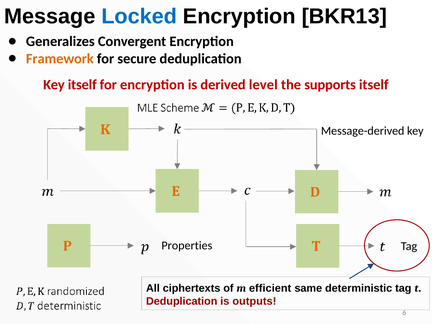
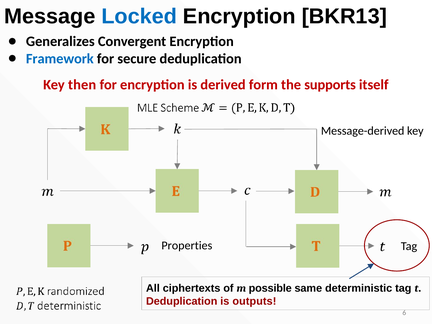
Framework colour: orange -> blue (60, 59)
Key itself: itself -> then (82, 85)
level: level -> form (263, 85)
efficient: efficient -> possible (270, 288)
